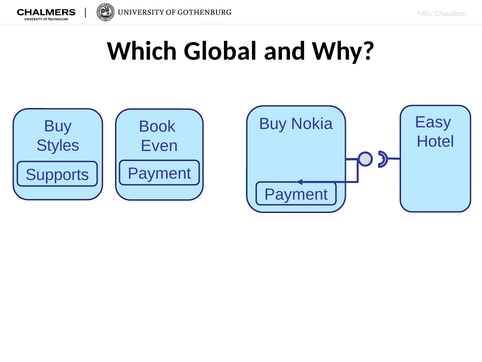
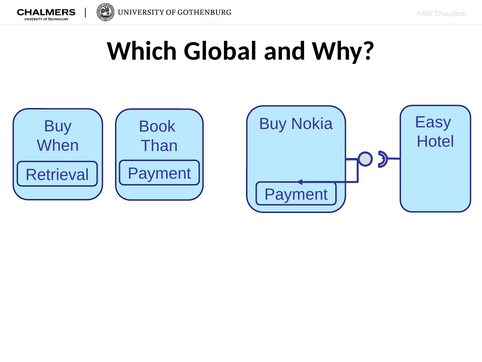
Styles: Styles -> When (58, 145)
Even: Even -> Than (159, 146)
Supports: Supports -> Retrieval (57, 175)
